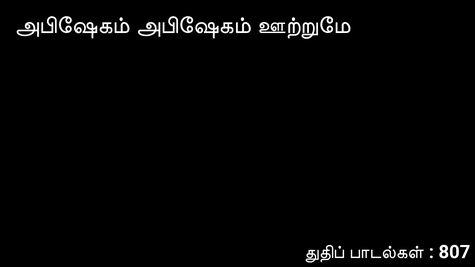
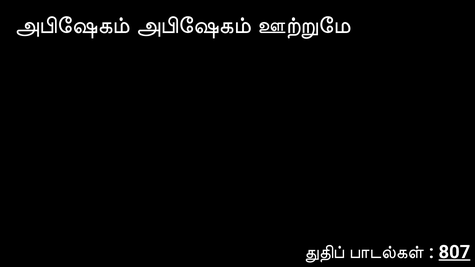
807 underline: none -> present (454, 252)
